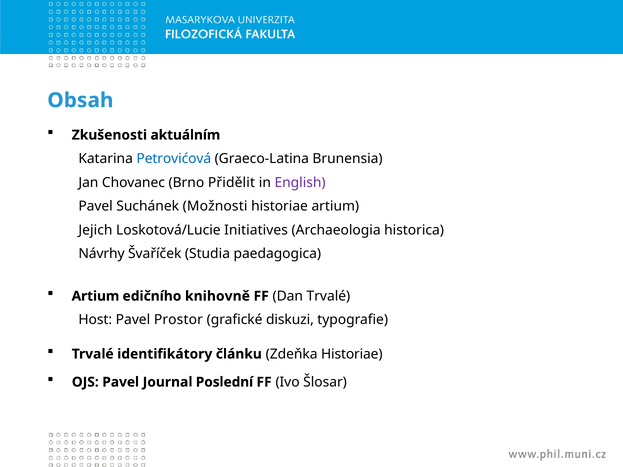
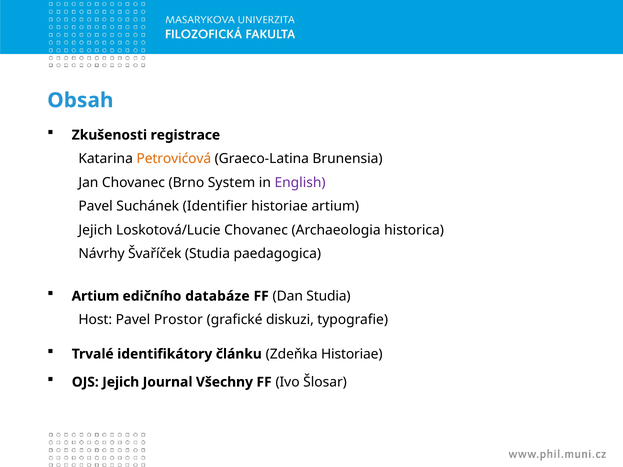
aktuálním: aktuálním -> registrace (185, 135)
Petrovićová colour: blue -> orange (174, 159)
Přidělit: Přidělit -> System (232, 183)
Možnosti: Možnosti -> Identifier (215, 206)
Loskotová/Lucie Initiatives: Initiatives -> Chovanec (256, 230)
knihovně: knihovně -> databáze (217, 296)
Dan Trvalé: Trvalé -> Studia (328, 296)
OJS Pavel: Pavel -> Jejich (121, 382)
Poslední: Poslední -> Všechny (224, 382)
